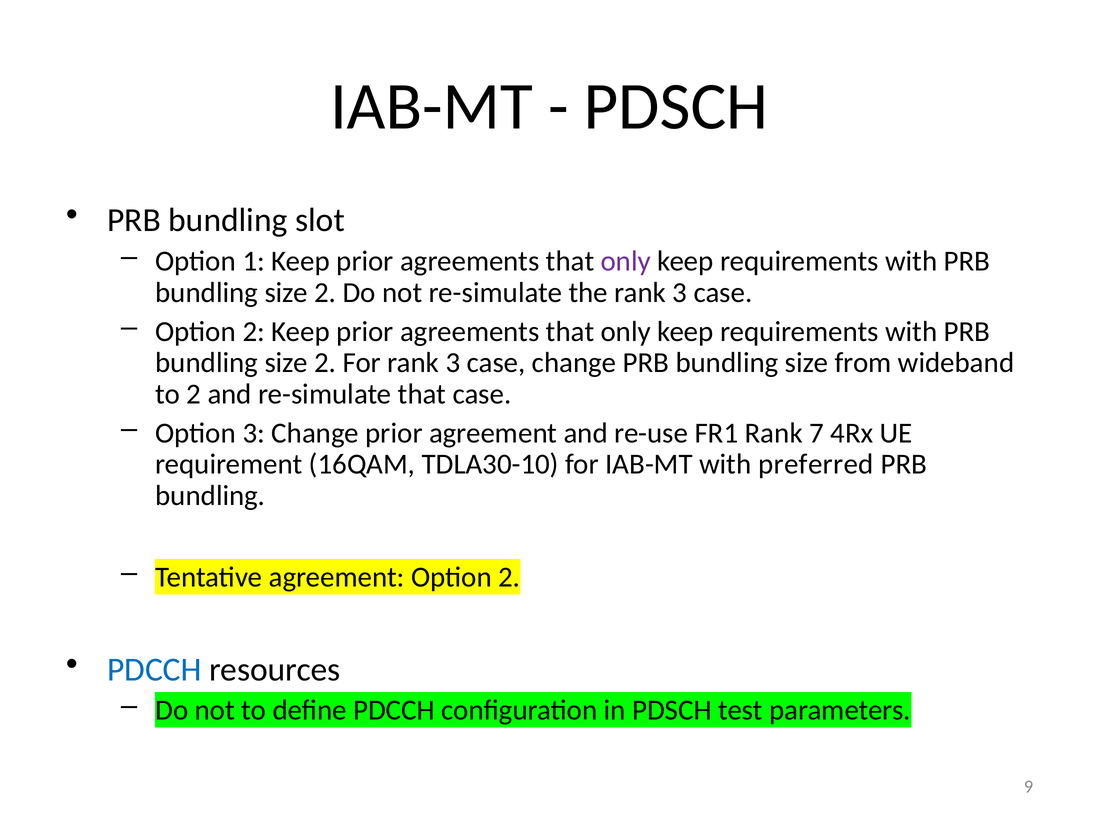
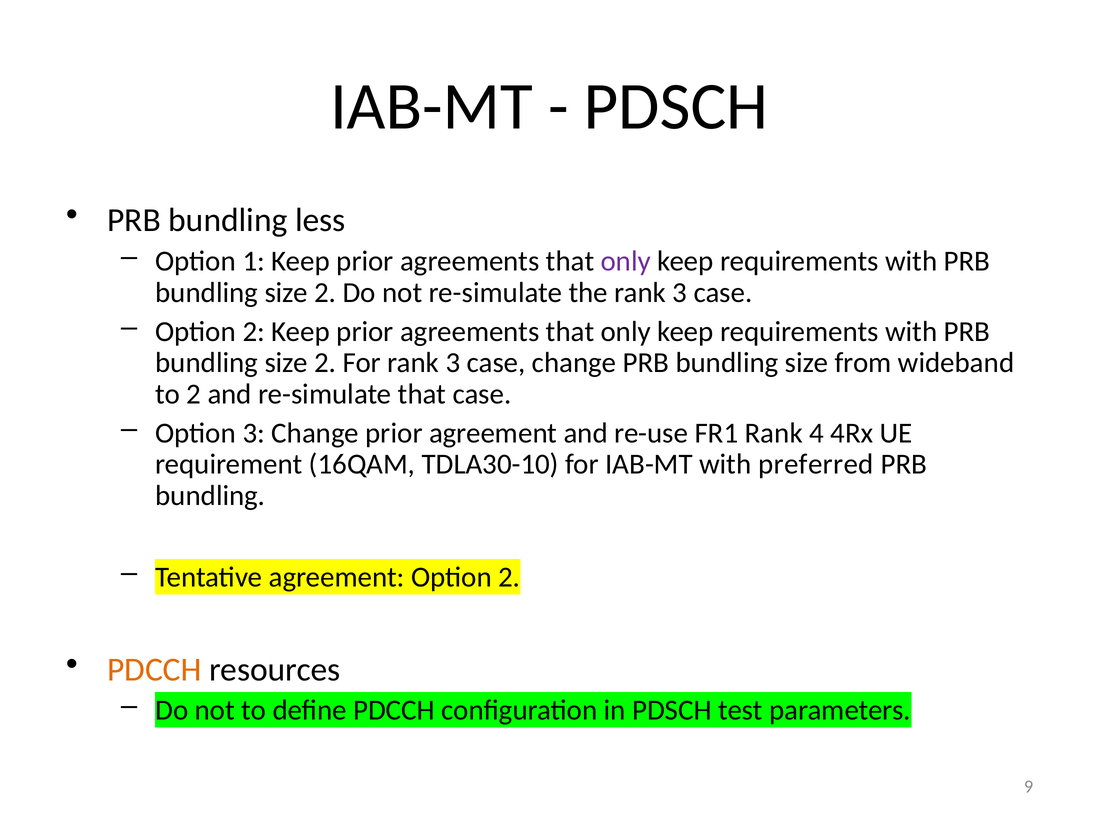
slot: slot -> less (320, 220)
7: 7 -> 4 (816, 433)
PDCCH colour: blue -> orange (154, 670)
